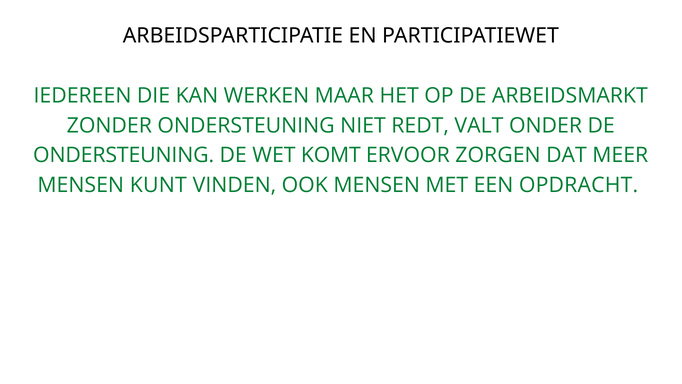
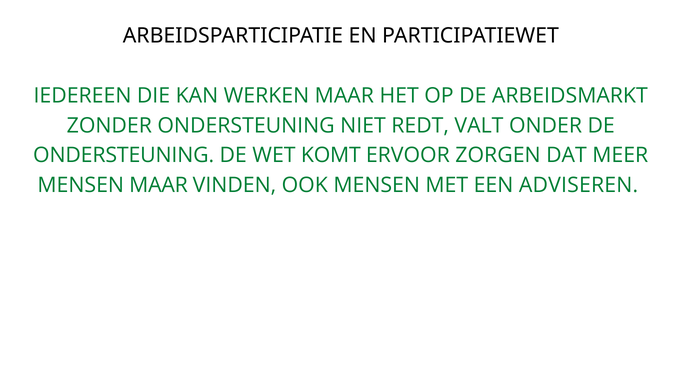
MENSEN KUNT: KUNT -> MAAR (158, 185)
OPDRACHT: OPDRACHT -> ADVISEREN (579, 185)
